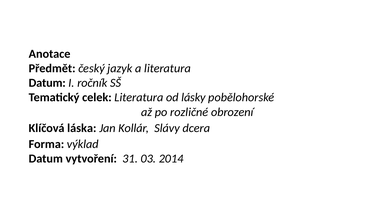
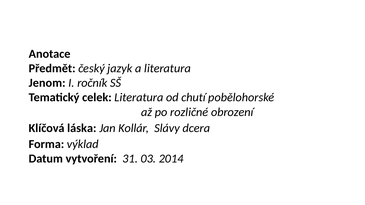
Datum: Datum -> Jenom (47, 83)
lásky: lásky -> chutí (193, 98)
